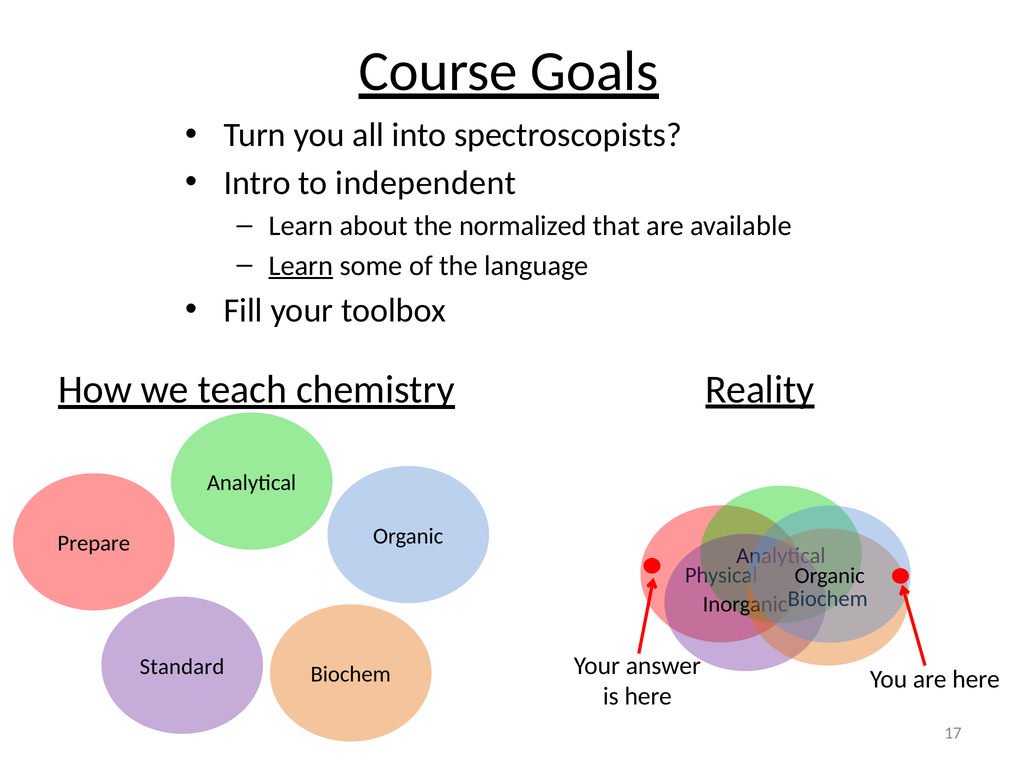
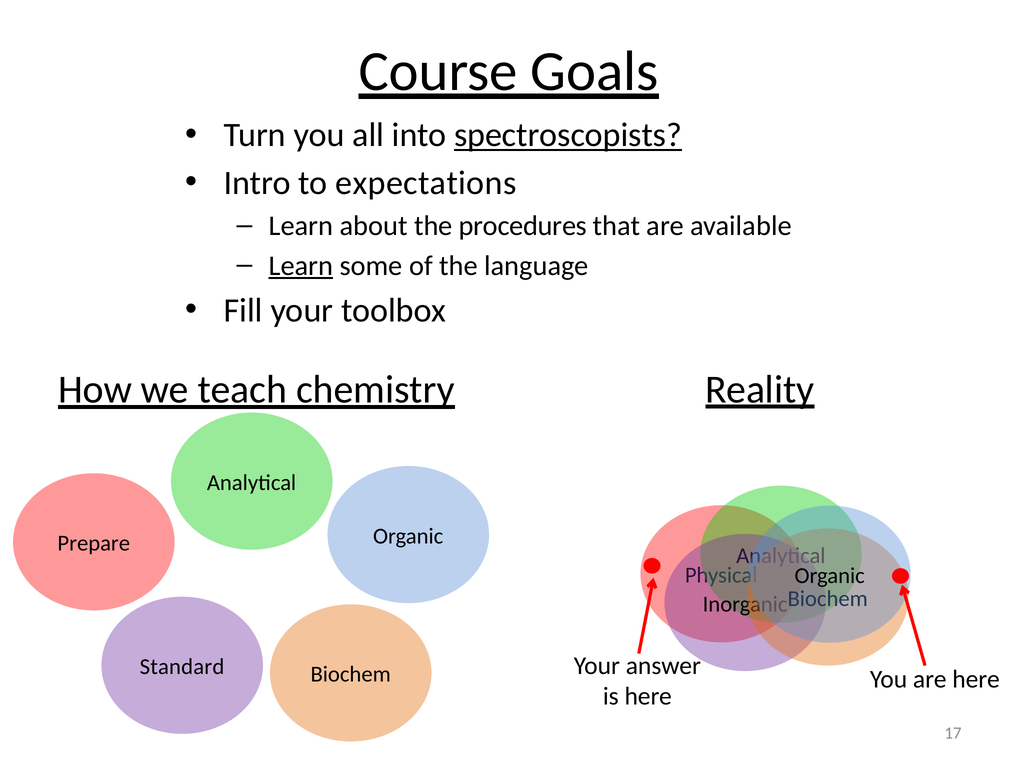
spectroscopists underline: none -> present (568, 135)
independent: independent -> expectations (426, 183)
normalized: normalized -> procedures (523, 226)
